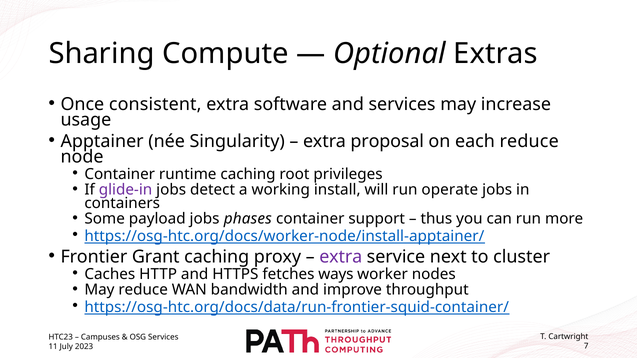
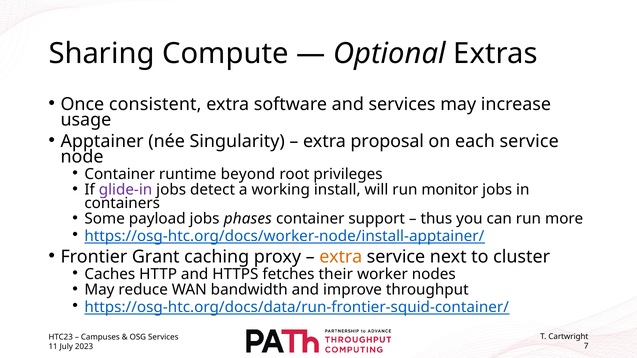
each reduce: reduce -> service (529, 142)
runtime caching: caching -> beyond (248, 174)
operate: operate -> monitor (450, 190)
extra colour: purple -> orange (341, 257)
ways: ways -> their (336, 274)
